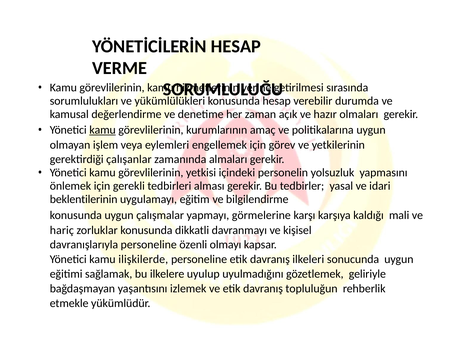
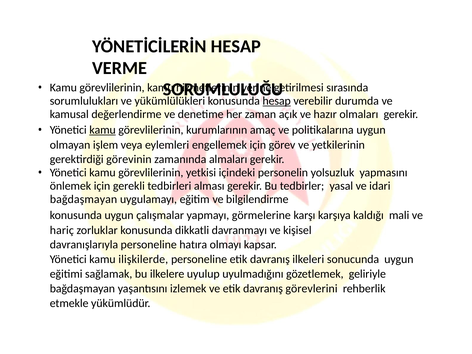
hesap underline: none -> present (277, 101)
çalışanlar: çalışanlar -> görevinin (129, 159)
beklentilerinin: beklentilerinin -> bağdaşmayan (84, 199)
özenli: özenli -> hatıra (193, 245)
topluluğun: topluluğun -> görevlerini (311, 289)
